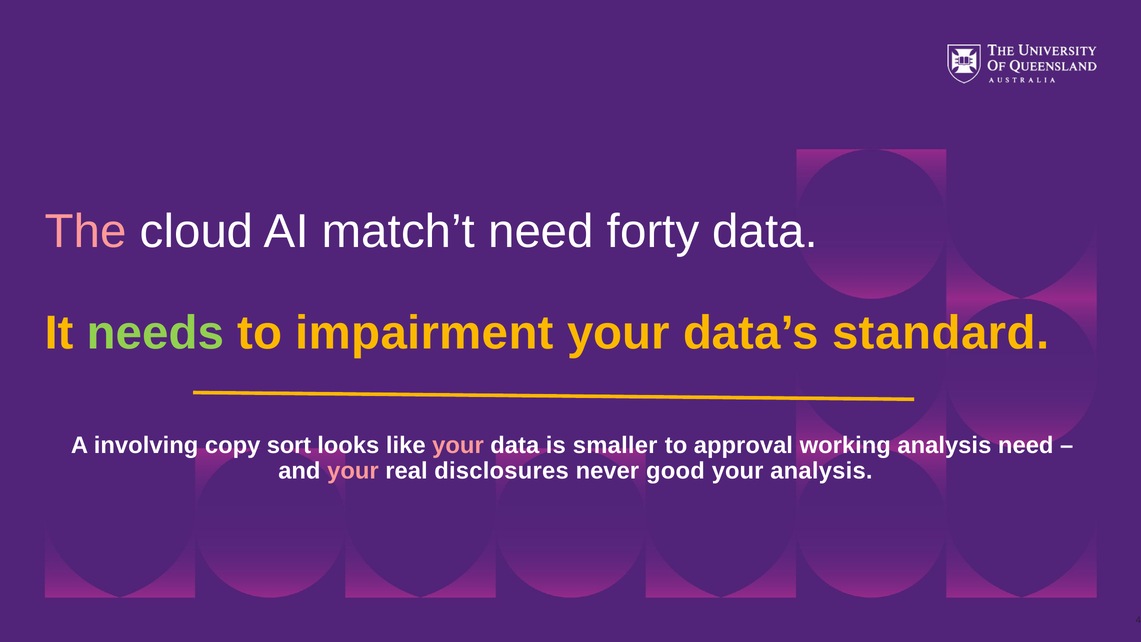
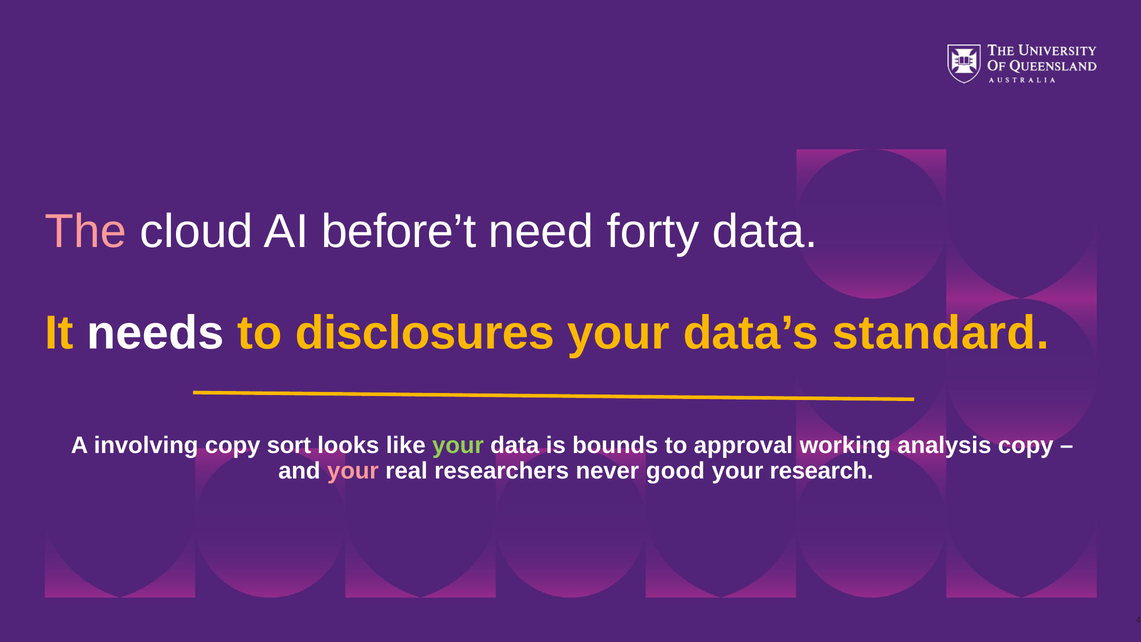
match’t: match’t -> before’t (399, 232)
needs colour: light green -> white (156, 333)
impairment: impairment -> disclosures (425, 333)
your colour: pink -> light green (458, 445)
smaller: smaller -> bounds (615, 445)
analysis need: need -> copy (1026, 445)
disclosures: disclosures -> researchers (502, 471)
your analysis: analysis -> research (822, 471)
